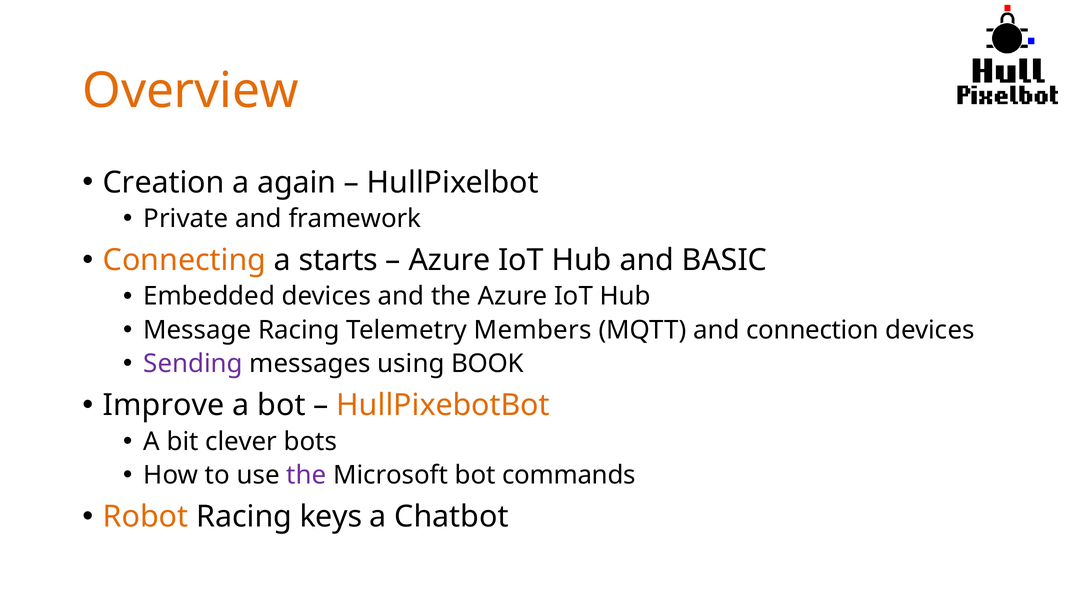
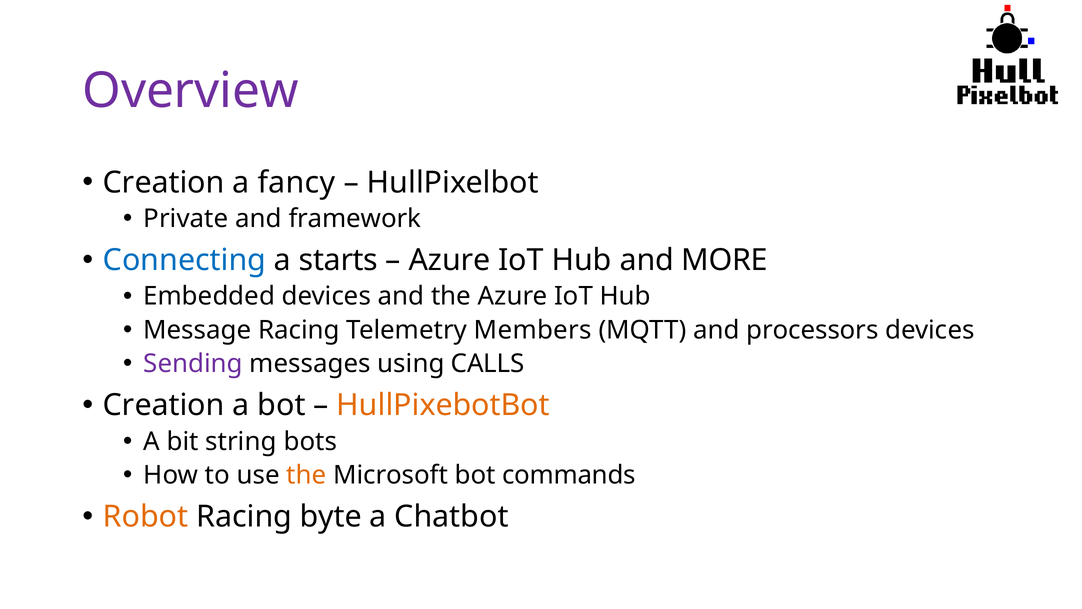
Overview colour: orange -> purple (191, 91)
again: again -> fancy (296, 182)
Connecting colour: orange -> blue (184, 260)
BASIC: BASIC -> MORE (725, 260)
connection: connection -> processors (812, 330)
BOOK: BOOK -> CALLS (488, 363)
Improve: Improve -> Creation (164, 405)
clever: clever -> string (241, 441)
the colour: purple -> orange (306, 475)
keys: keys -> byte (331, 517)
